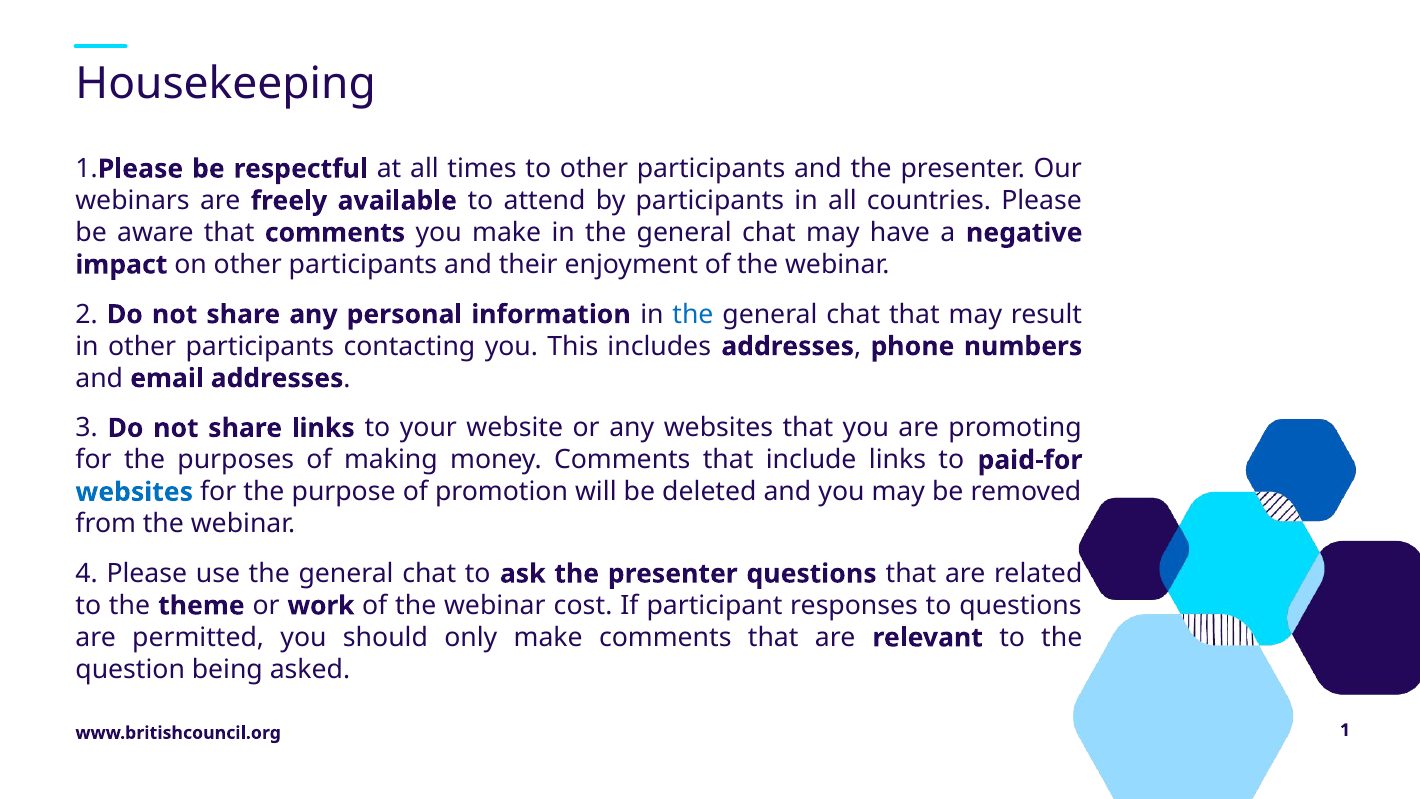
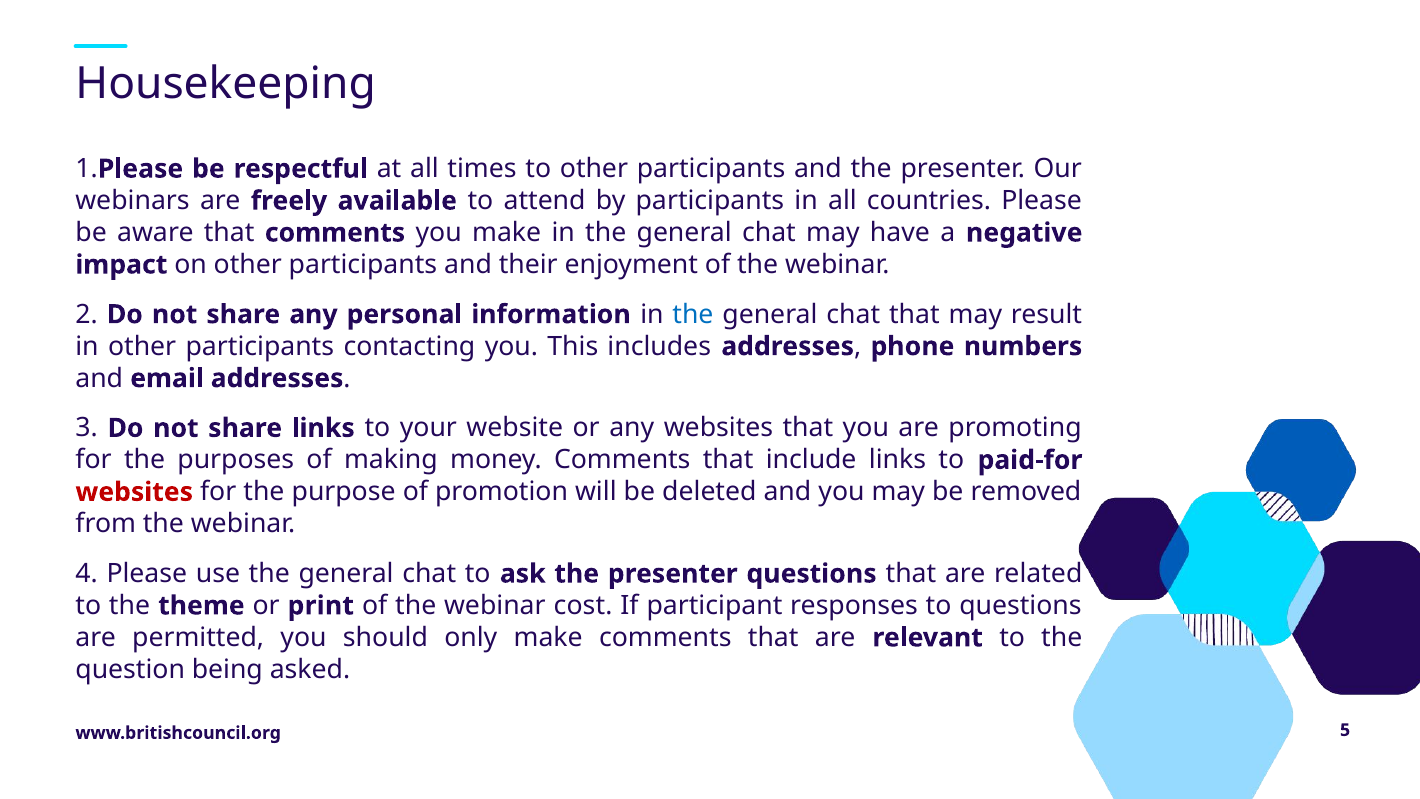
websites colour: blue -> red (134, 492)
work: work -> print (321, 606)
1: 1 -> 5 (1345, 730)
